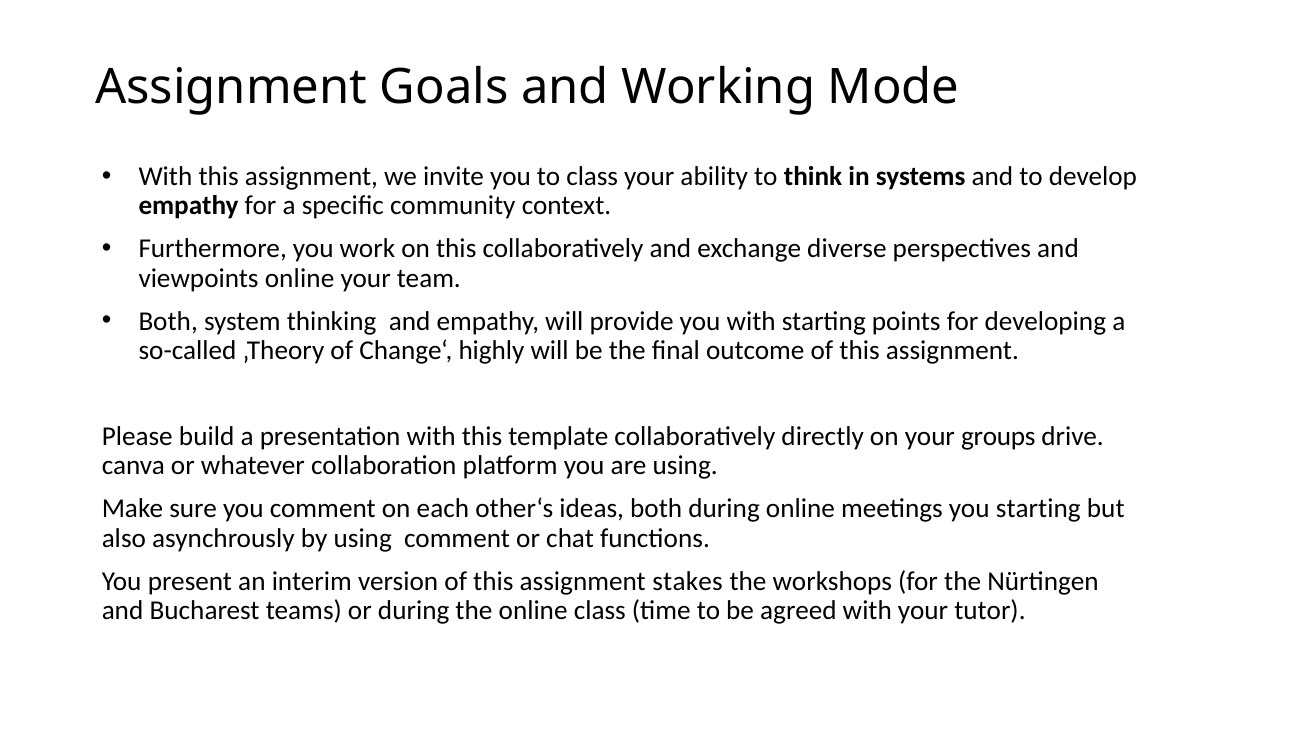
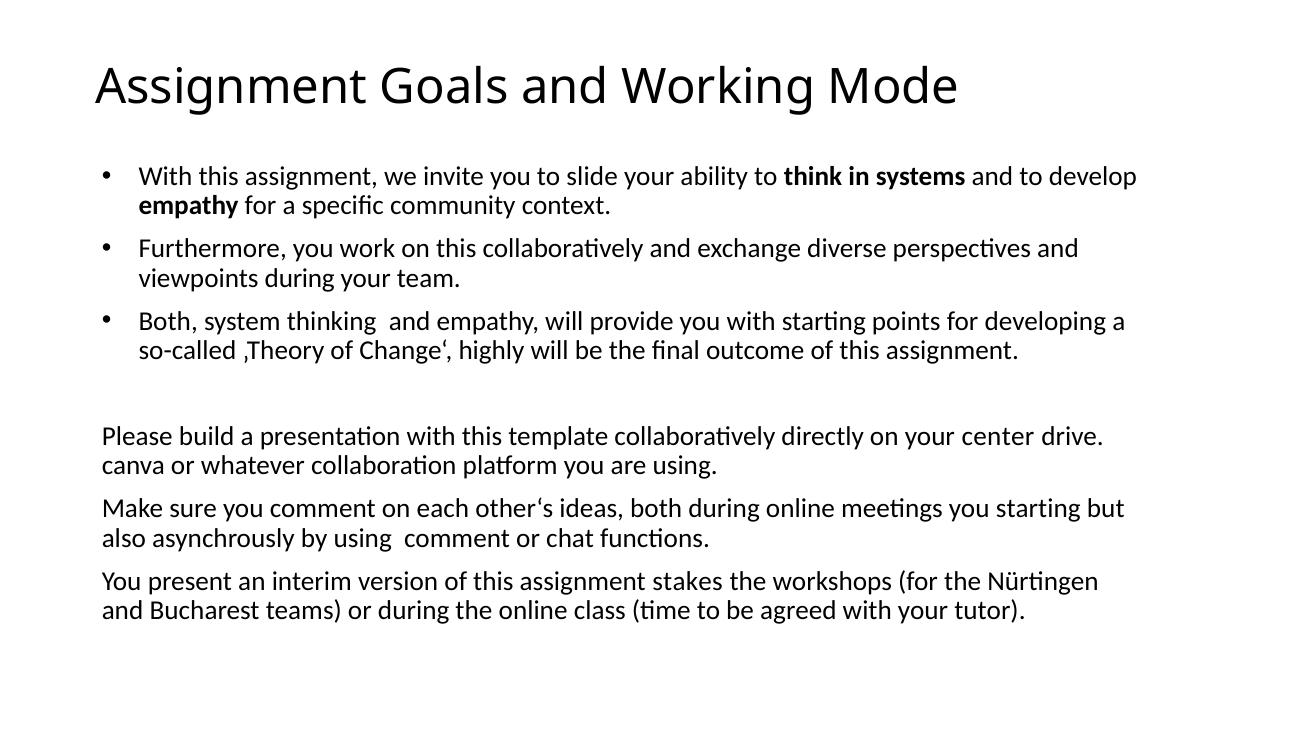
to class: class -> slide (592, 176)
viewpoints online: online -> during (300, 278)
groups: groups -> center (998, 436)
